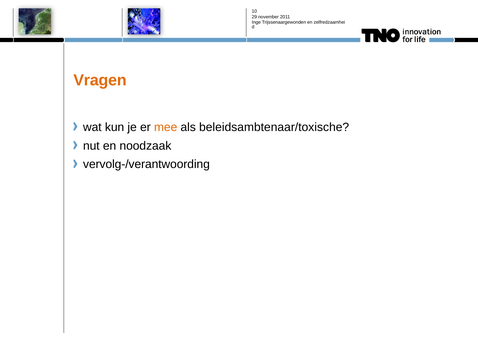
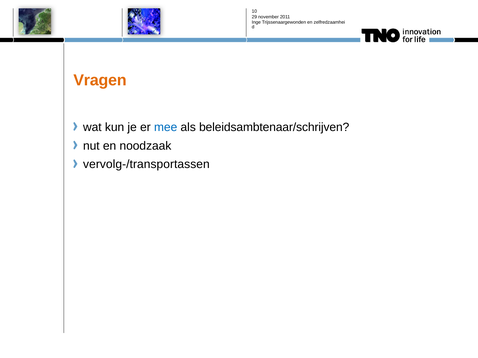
mee colour: orange -> blue (166, 127)
beleidsambtenaar/toxische: beleidsambtenaar/toxische -> beleidsambtenaar/schrijven (274, 127)
vervolg-/verantwoording: vervolg-/verantwoording -> vervolg-/transportassen (146, 165)
